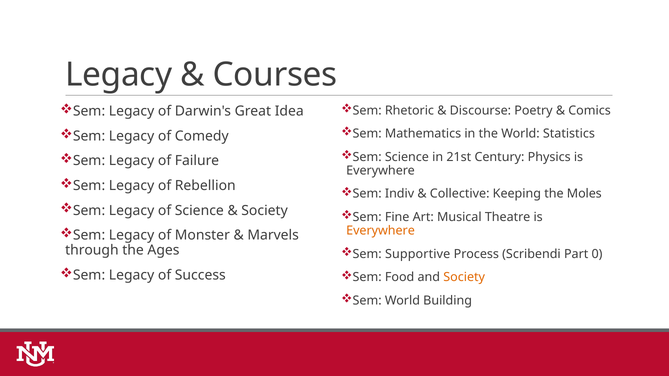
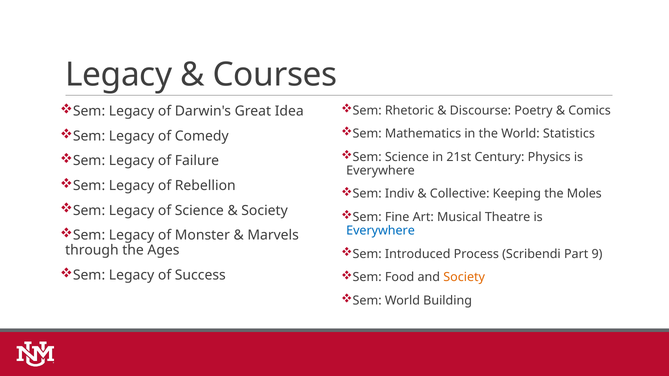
Everywhere colour: orange -> blue (381, 231)
Supportive: Supportive -> Introduced (418, 254)
0: 0 -> 9 (597, 254)
